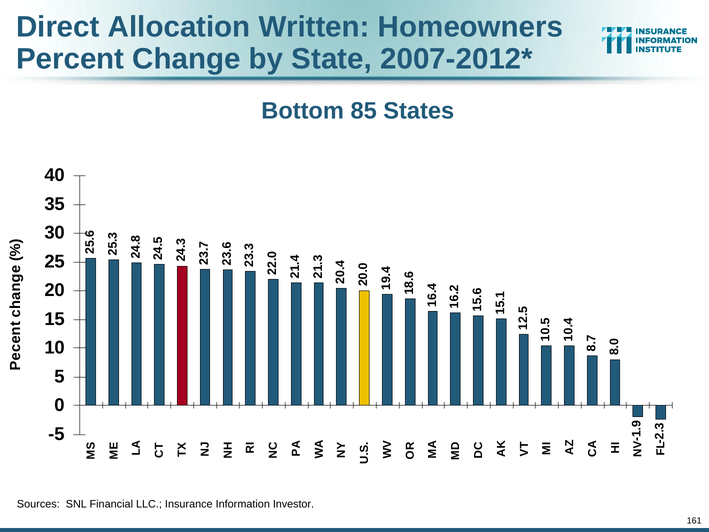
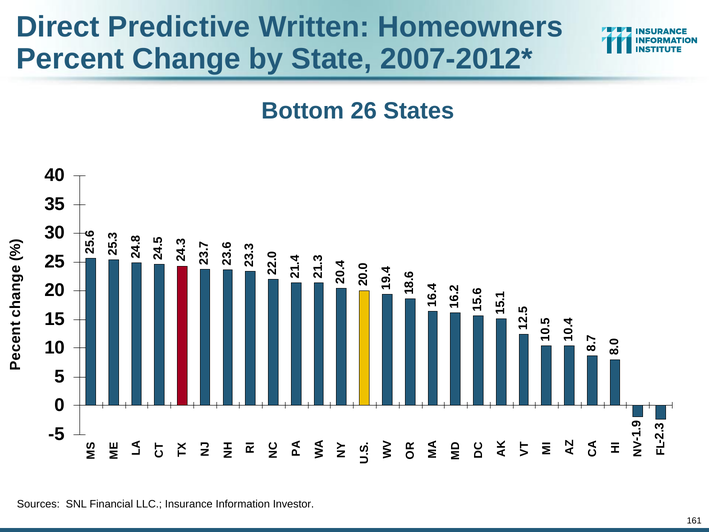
Allocation: Allocation -> Predictive (179, 27)
85: 85 -> 26 (364, 111)
